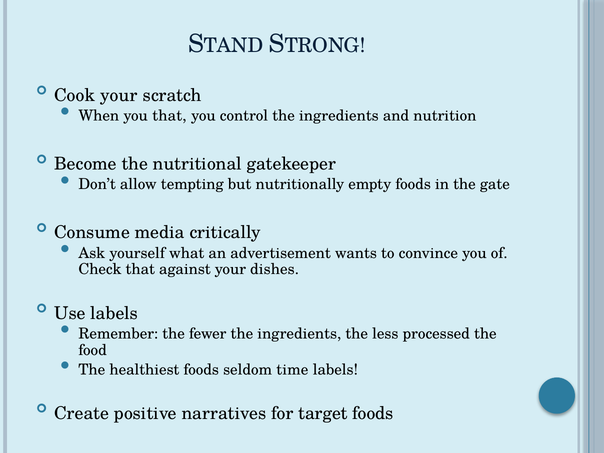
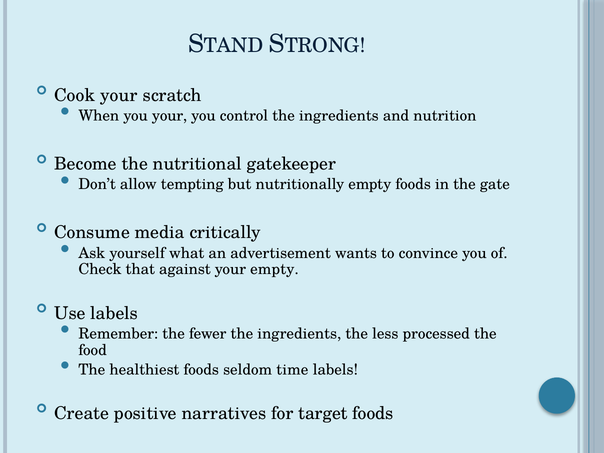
you that: that -> your (170, 116)
your dishes: dishes -> empty (274, 269)
